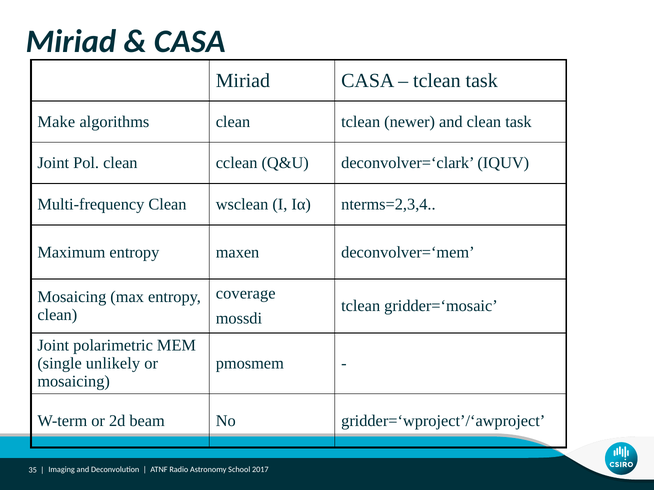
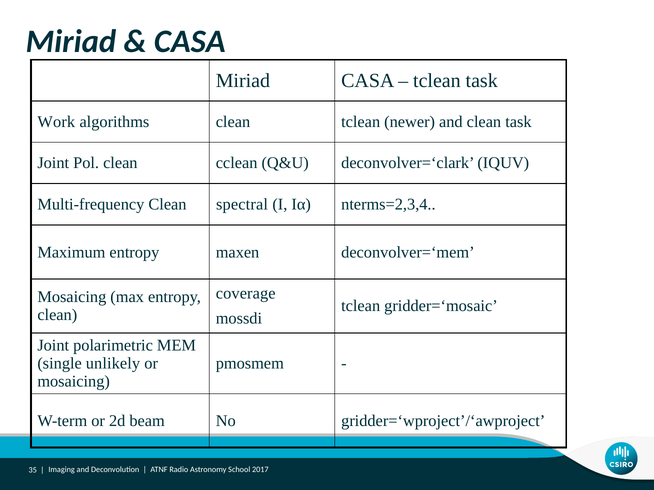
Make: Make -> Work (56, 122)
wsclean: wsclean -> spectral (242, 205)
